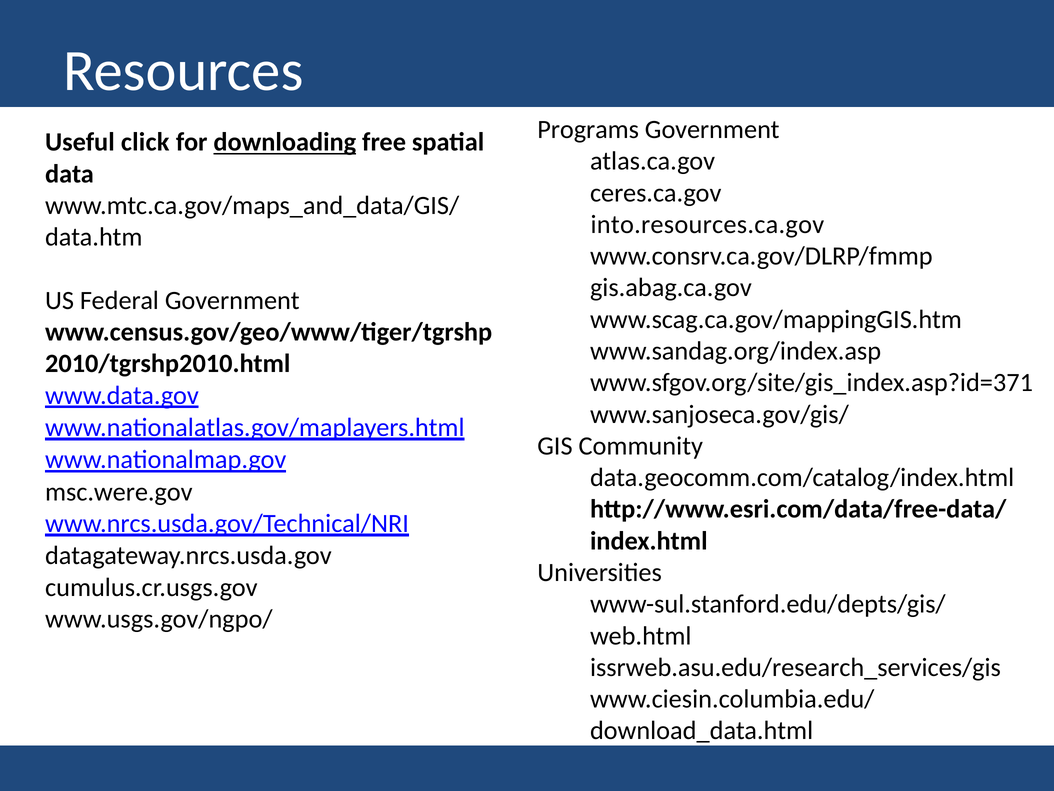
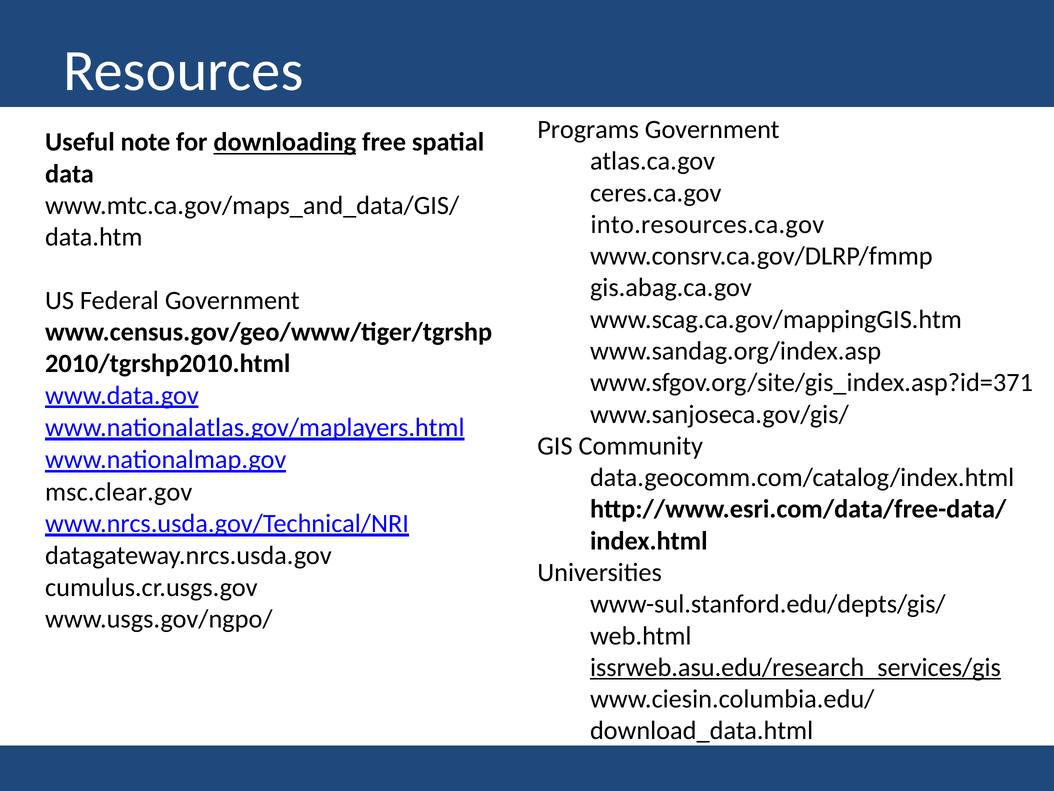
click: click -> note (145, 142)
msc.were.gov: msc.were.gov -> msc.clear.gov (119, 492)
issrweb.asu.edu/research_services/gis underline: none -> present (795, 667)
